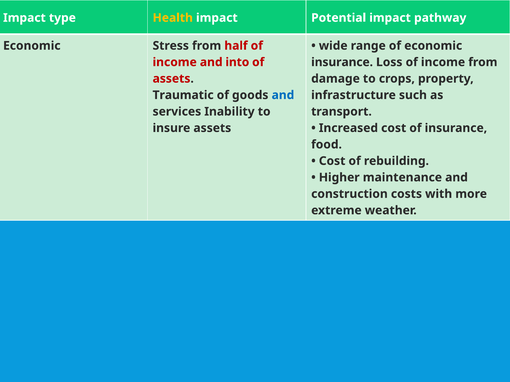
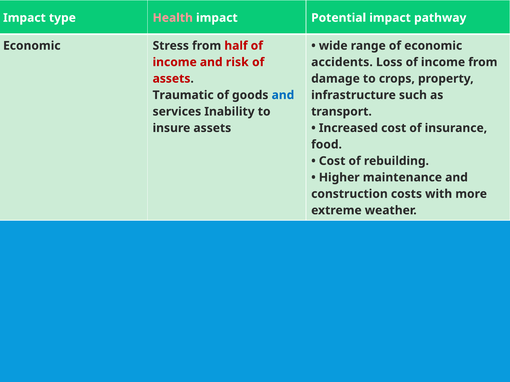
Health colour: yellow -> pink (173, 18)
into: into -> risk (237, 62)
insurance: insurance -> accidents (342, 62)
